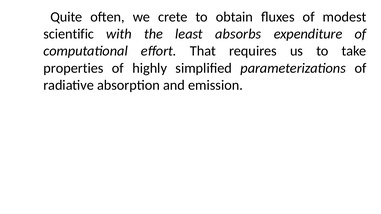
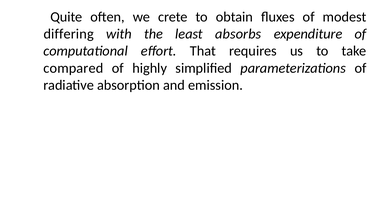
scientific: scientific -> differing (69, 34)
properties: properties -> compared (73, 68)
